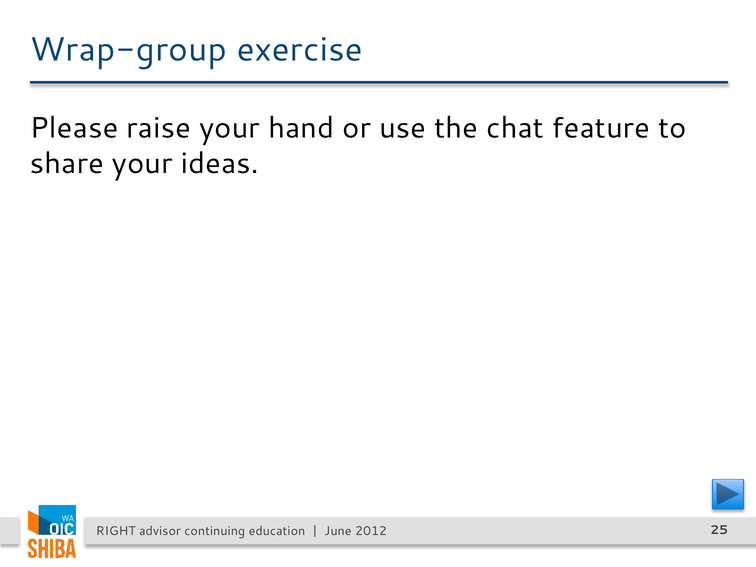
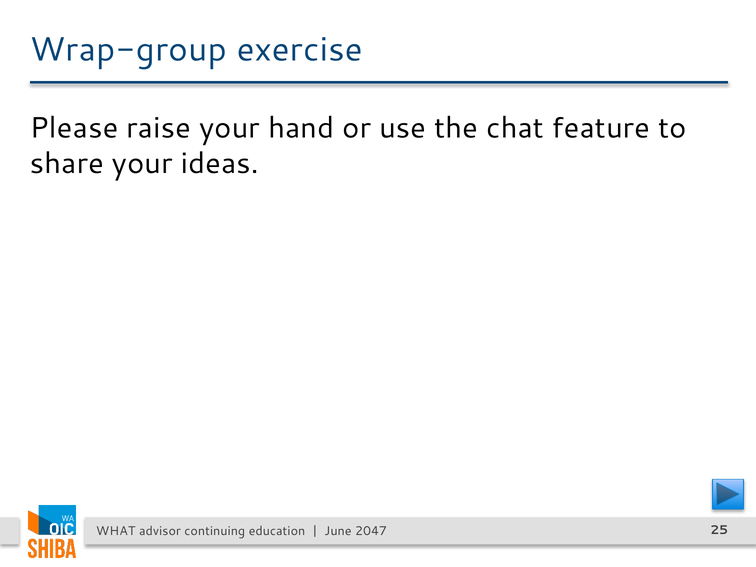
RIGHT: RIGHT -> WHAT (116, 531)
2012: 2012 -> 2047 (371, 531)
